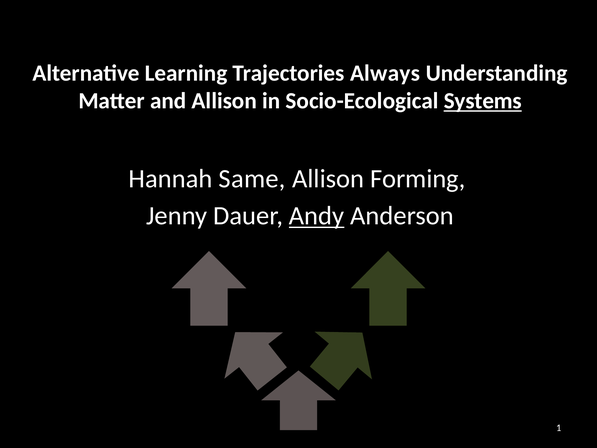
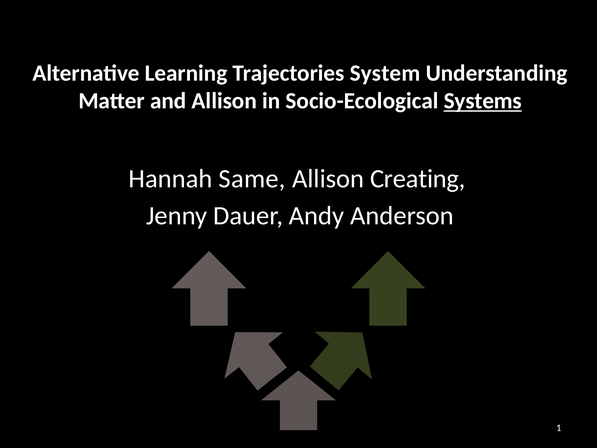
Always: Always -> System (385, 73)
Forming: Forming -> Creating (418, 179)
Andy underline: present -> none (317, 216)
